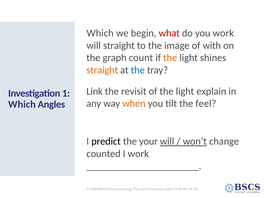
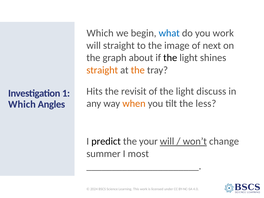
what colour: red -> blue (169, 33)
with: with -> next (212, 45)
count: count -> about (141, 58)
the colour: orange -> black (170, 58)
the colour: blue -> orange (138, 70)
Link: Link -> Hits (95, 91)
explain: explain -> discuss (211, 91)
feel: feel -> less (206, 104)
counted: counted -> summer (104, 154)
I work: work -> most (138, 154)
